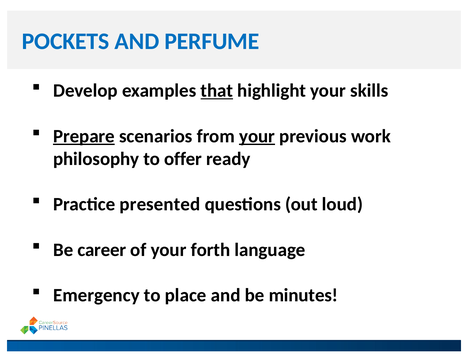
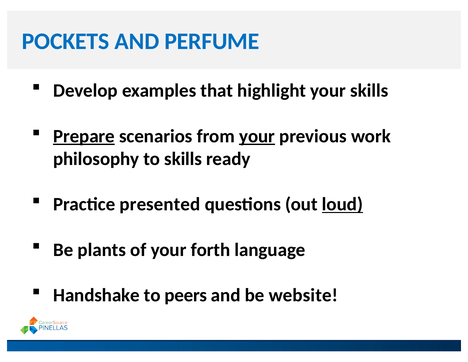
that underline: present -> none (217, 91)
to offer: offer -> skills (183, 159)
loud underline: none -> present (342, 204)
career: career -> plants (102, 250)
Emergency: Emergency -> Handshake (96, 295)
place: place -> peers (186, 295)
minutes: minutes -> website (303, 295)
